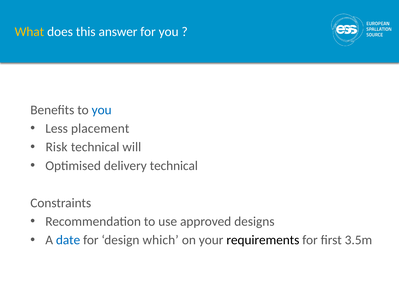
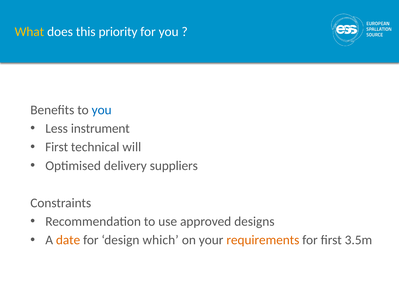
answer: answer -> priority (118, 32)
placement: placement -> instrument (100, 129)
Risk: Risk -> First (57, 147)
delivery technical: technical -> suppliers (174, 166)
date colour: blue -> orange (68, 240)
requirements colour: black -> orange (263, 240)
